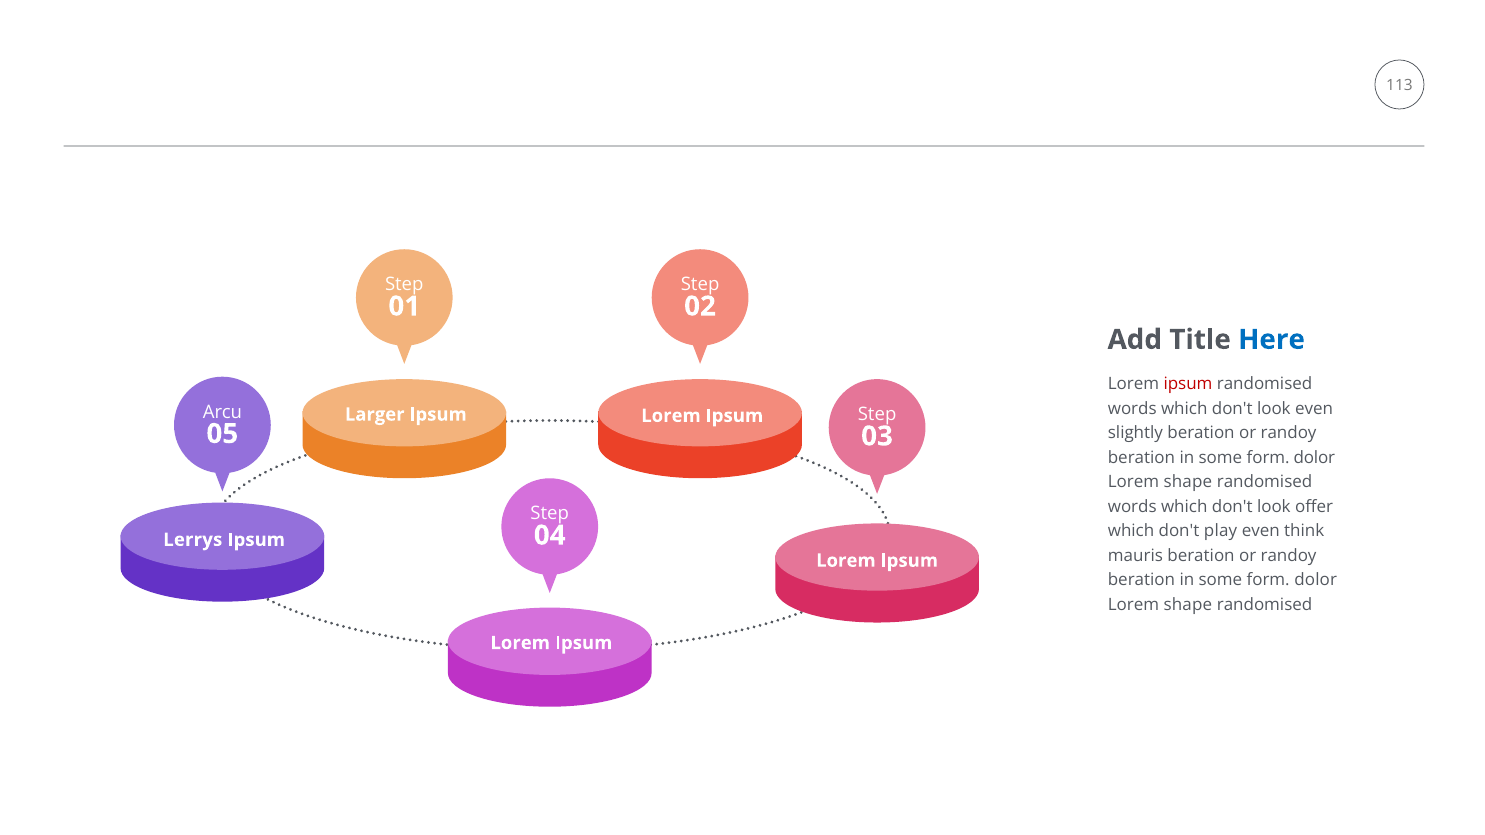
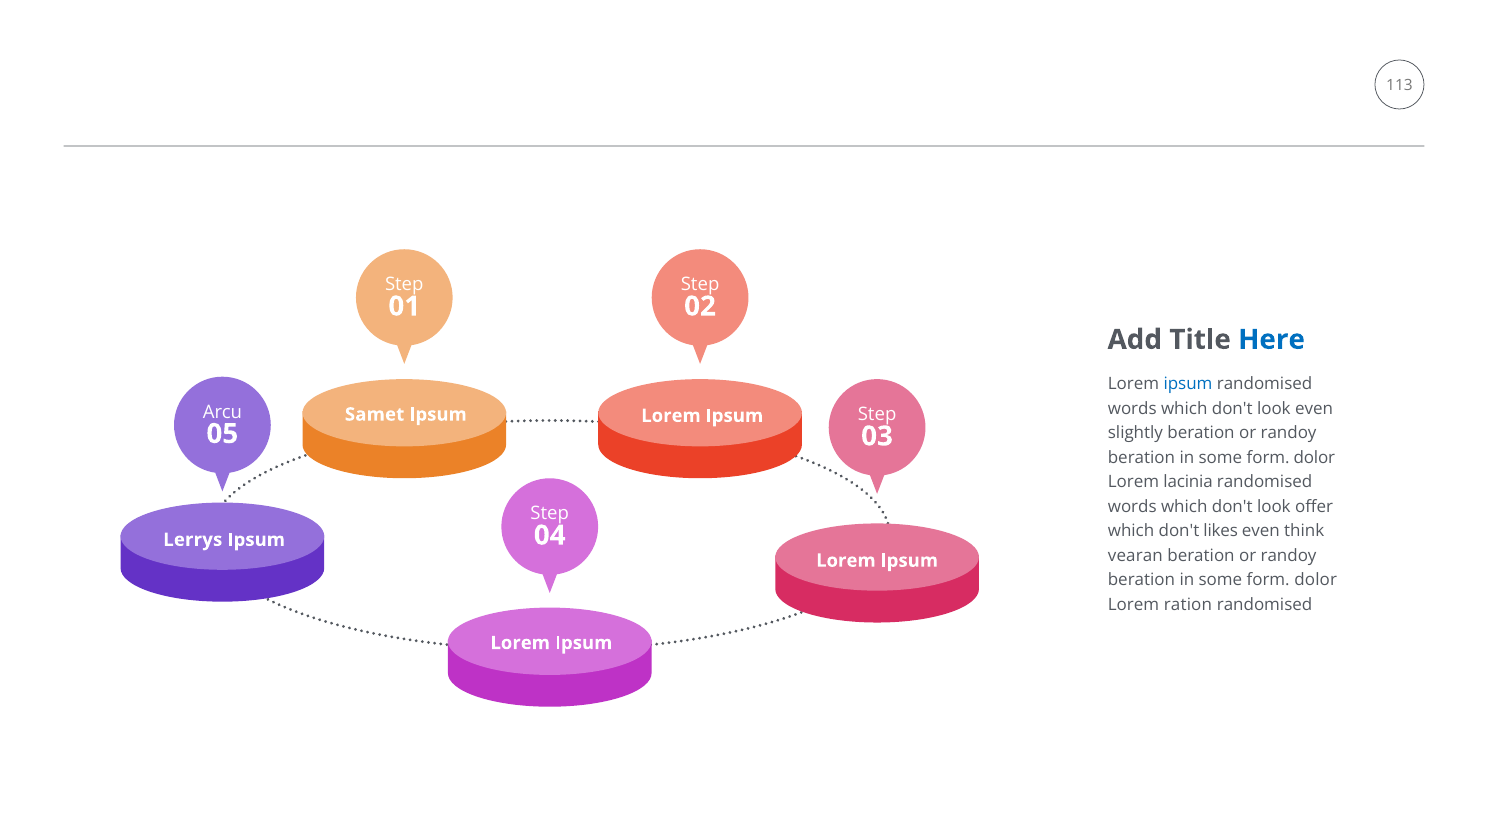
ipsum colour: red -> blue (1188, 384)
Larger: Larger -> Samet (375, 415)
shape: shape -> lacinia (1188, 482)
play: play -> likes (1221, 531)
mauris: mauris -> vearan (1135, 556)
shape: shape -> ration (1188, 605)
